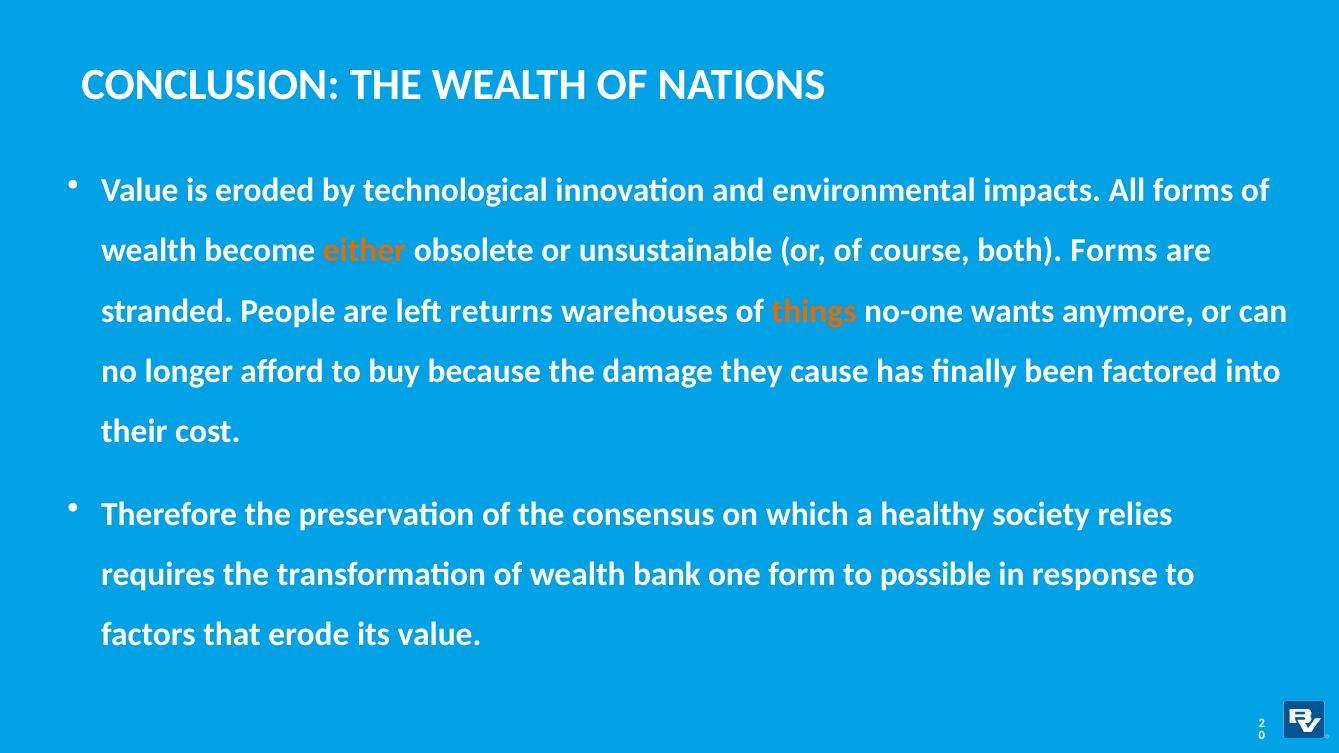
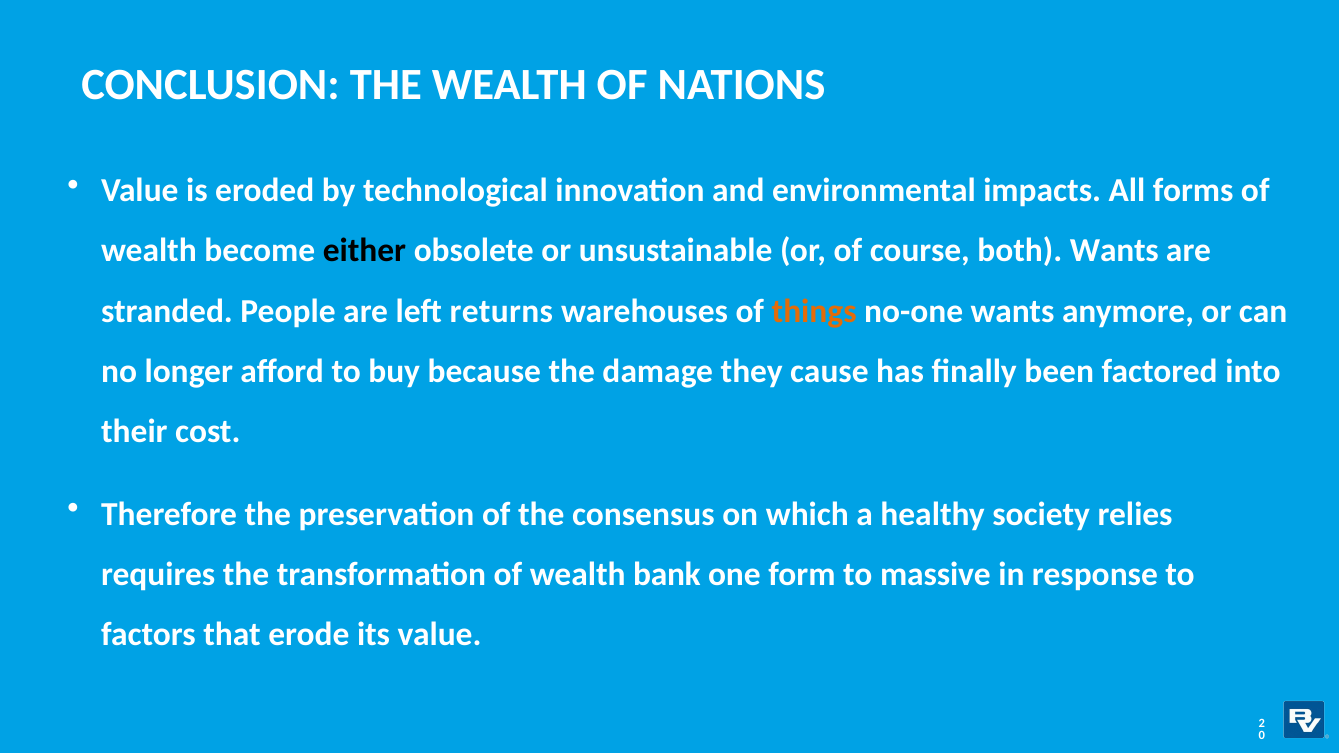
either colour: orange -> black (364, 251)
both Forms: Forms -> Wants (1114, 251)
possible: possible -> massive (935, 575)
